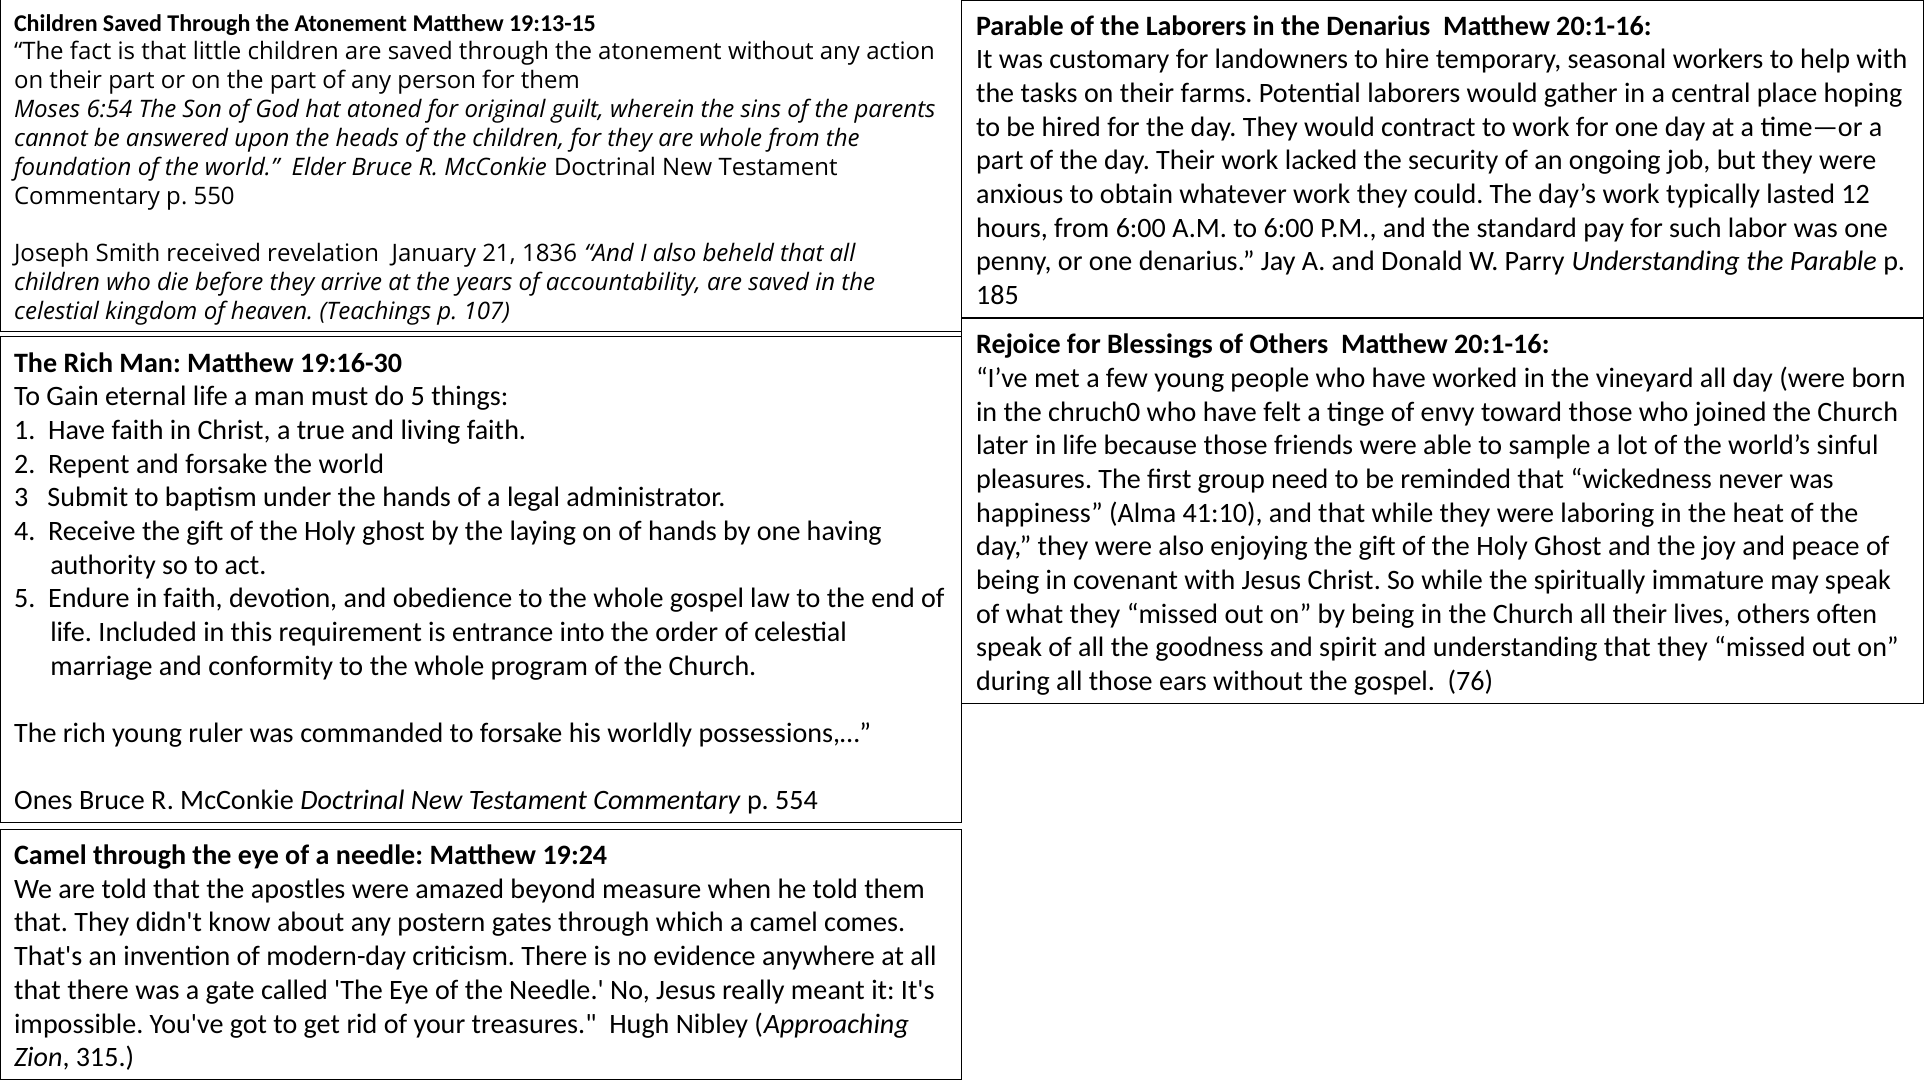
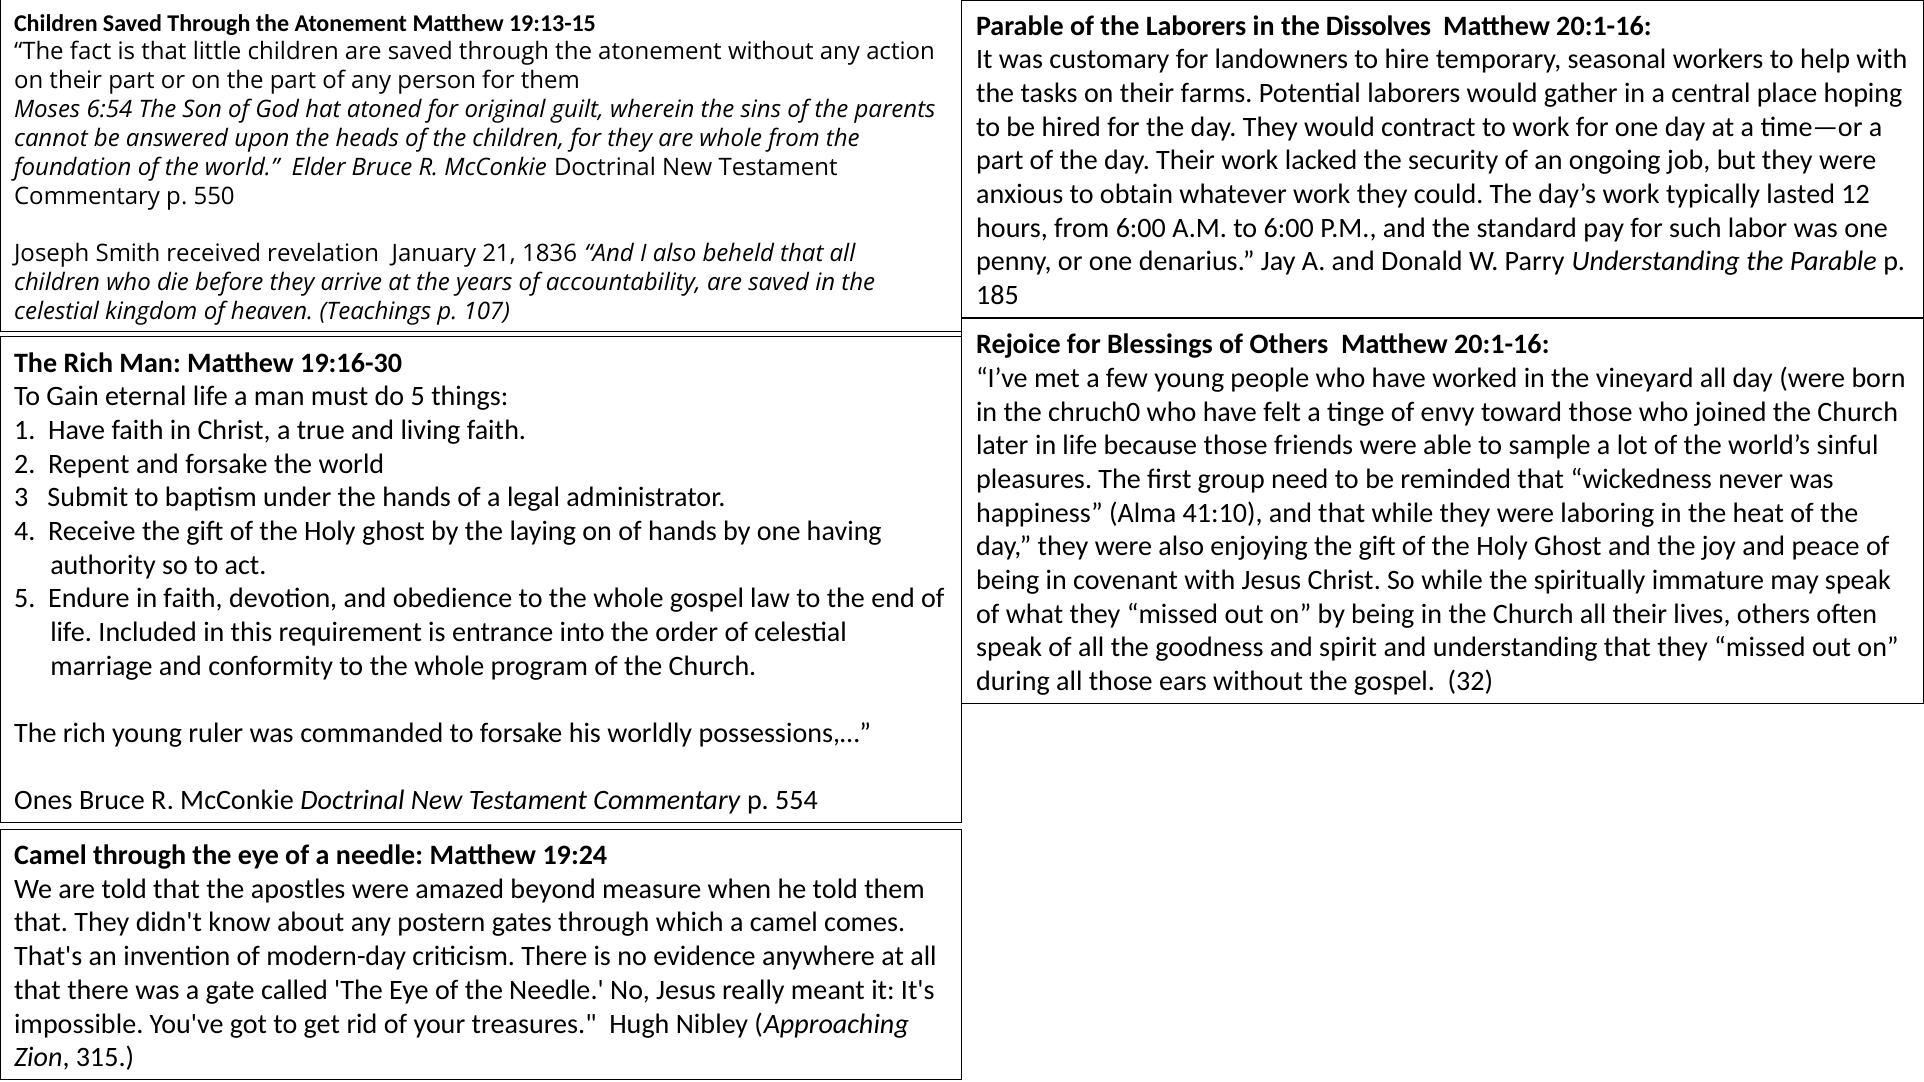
the Denarius: Denarius -> Dissolves (1379, 26)
76: 76 -> 32 (1470, 681)
